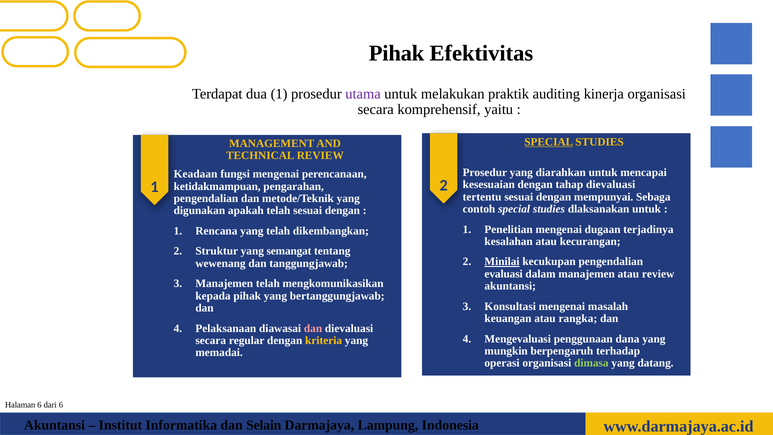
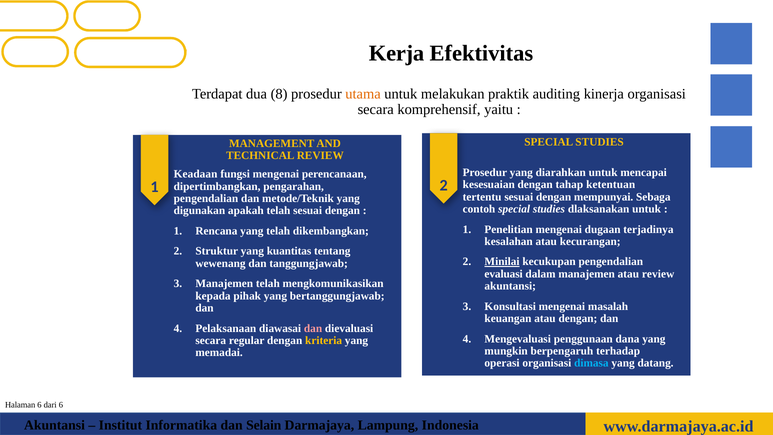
Pihak: Pihak -> Kerja (397, 53)
dua 1: 1 -> 8 (279, 94)
utama colour: purple -> orange (363, 94)
SPECIAL underline: present -> none (549, 142)
tahap dievaluasi: dievaluasi -> ketentuan (611, 185)
ketidakmampuan: ketidakmampuan -> dipertimbangkan (217, 186)
semangat: semangat -> kuantitas (289, 251)
atau rangka: rangka -> dengan (578, 318)
dimasa colour: light green -> light blue (591, 363)
